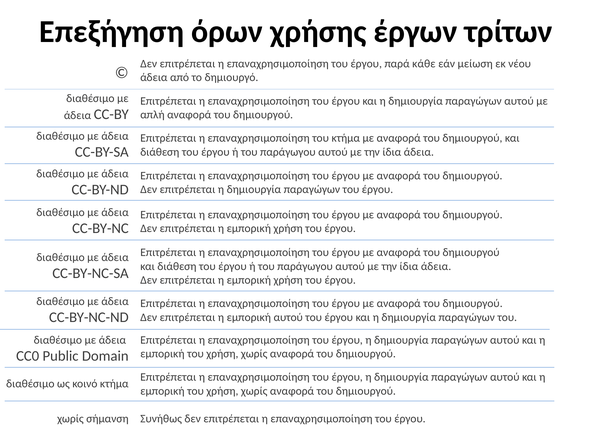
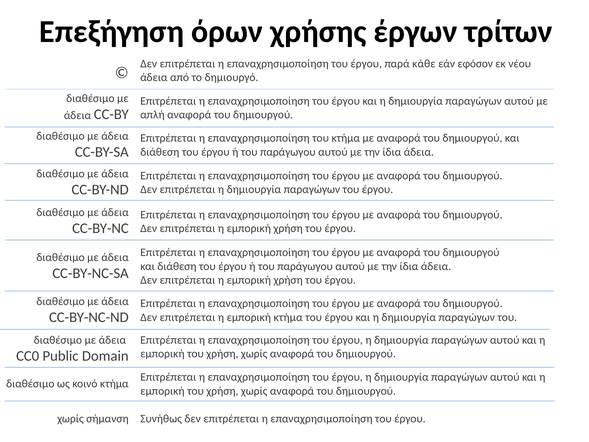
μείωση: μείωση -> εφόσον (475, 64)
εμπορική αυτού: αυτού -> κτήμα (288, 317)
